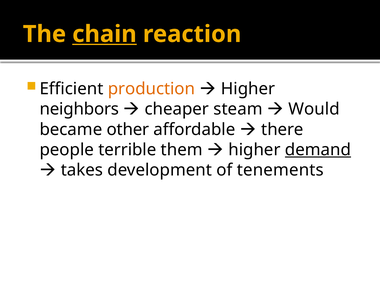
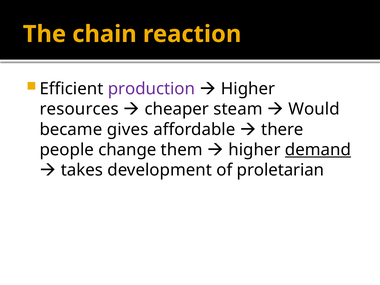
chain underline: present -> none (104, 34)
production colour: orange -> purple (151, 89)
neighbors: neighbors -> resources (79, 109)
other: other -> gives (128, 129)
terrible: terrible -> change (127, 150)
tenements: tenements -> proletarian (280, 170)
